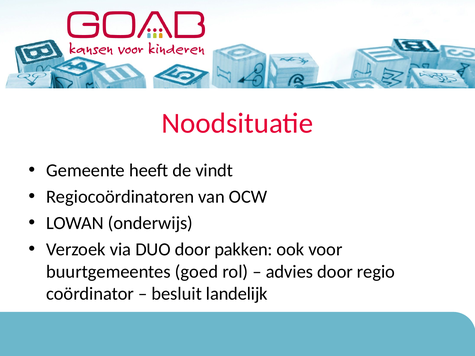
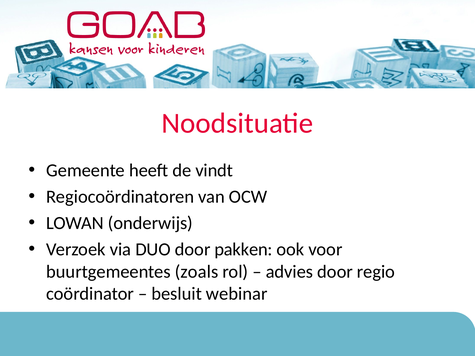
goed: goed -> zoals (197, 272)
landelijk: landelijk -> webinar (237, 294)
